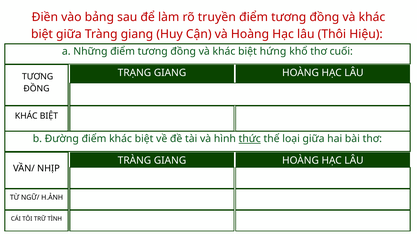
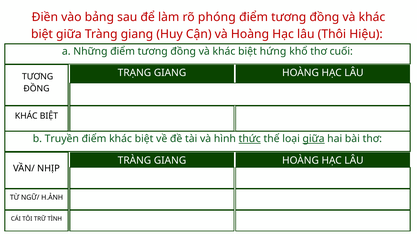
truyền: truyền -> phóng (217, 17)
Đường: Đường -> Truyền (62, 139)
giữa underline: none -> present (314, 139)
